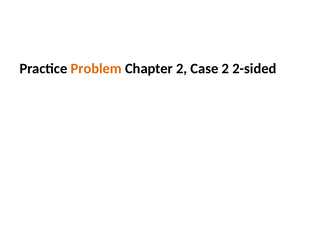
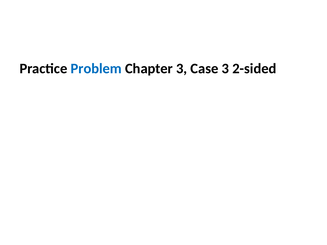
Problem colour: orange -> blue (96, 69)
Chapter 2: 2 -> 3 (182, 69)
Case 2: 2 -> 3 (225, 69)
